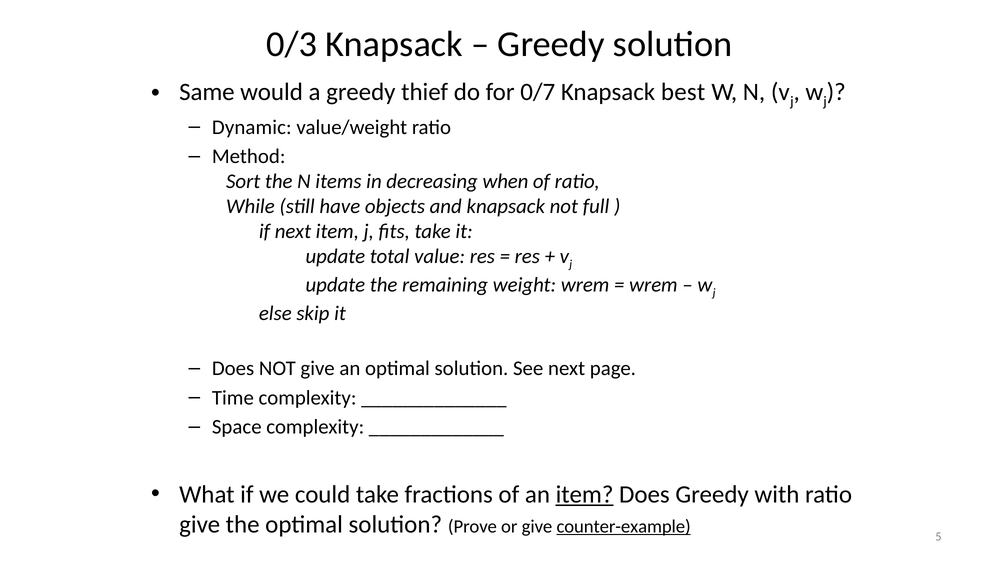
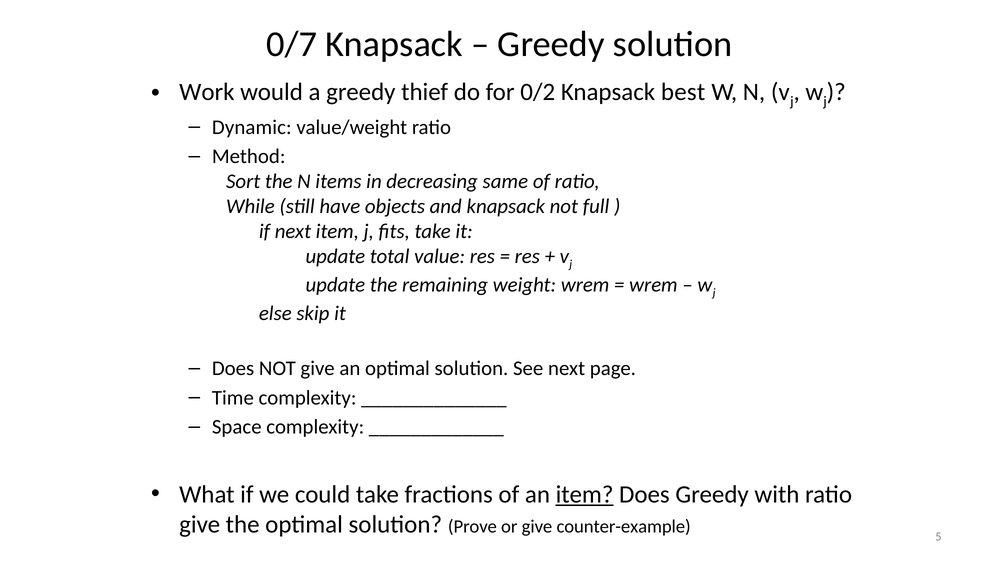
0/3: 0/3 -> 0/7 (292, 44)
Same: Same -> Work (207, 92)
0/7: 0/7 -> 0/2 (538, 92)
when: when -> same (505, 181)
counter-example underline: present -> none (624, 527)
